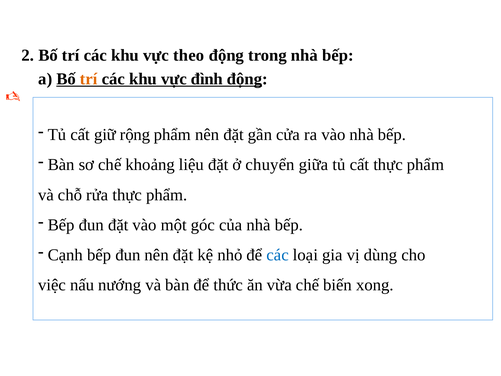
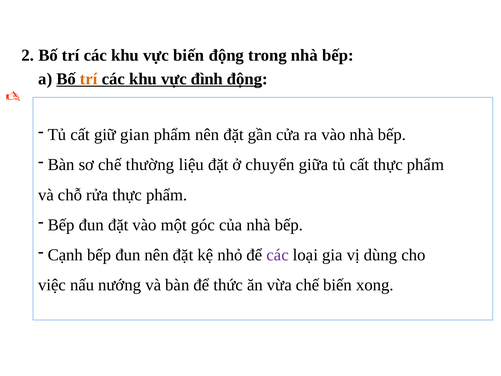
vực theo: theo -> biến (189, 55)
rộng: rộng -> gian (135, 135)
khoảng: khoảng -> thường (150, 165)
các colour: blue -> purple (278, 255)
